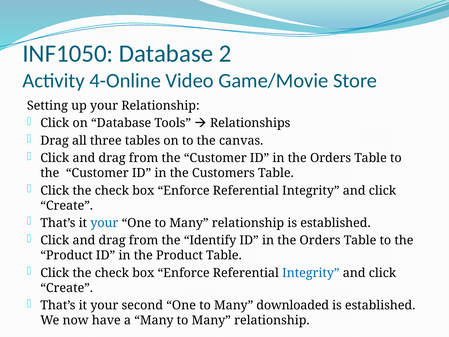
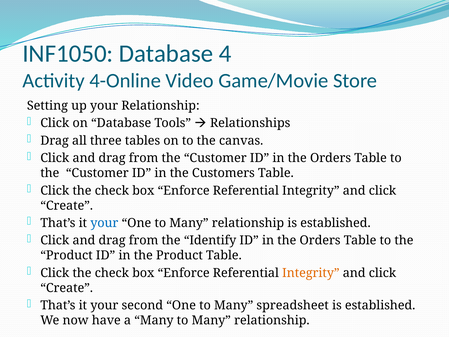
2: 2 -> 4 (225, 54)
Integrity colour: blue -> orange (311, 273)
downloaded: downloaded -> spreadsheet (293, 305)
